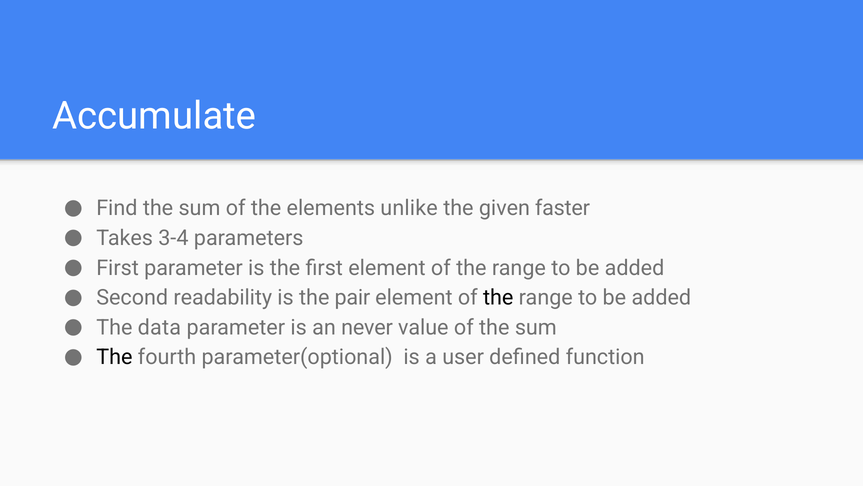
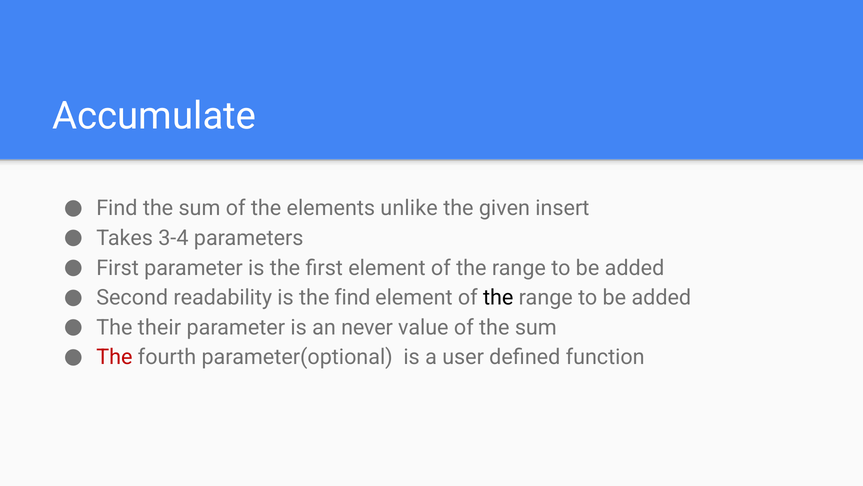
faster: faster -> insert (562, 208)
the pair: pair -> find (352, 297)
data: data -> their (159, 327)
The colour: black -> red (114, 357)
